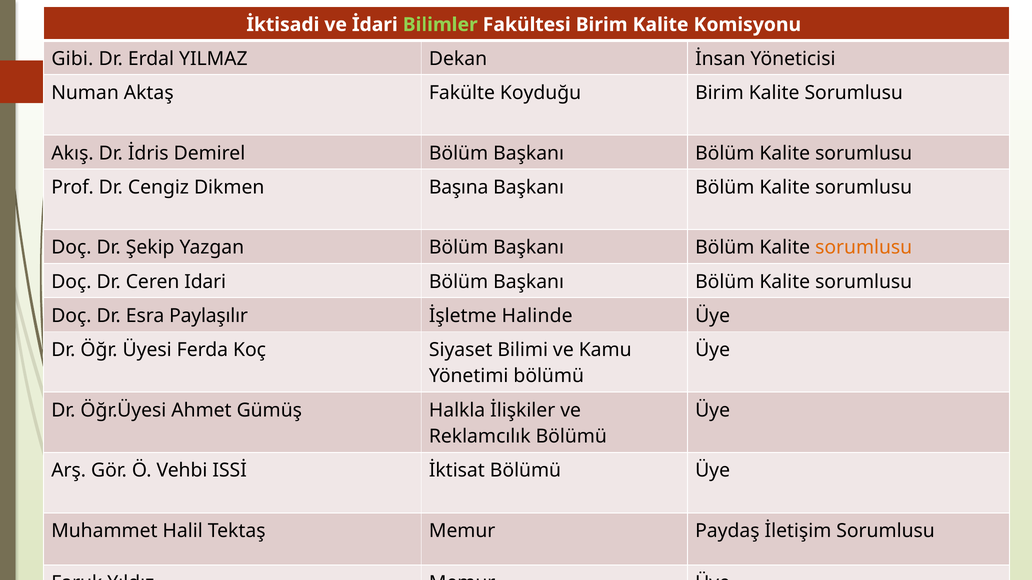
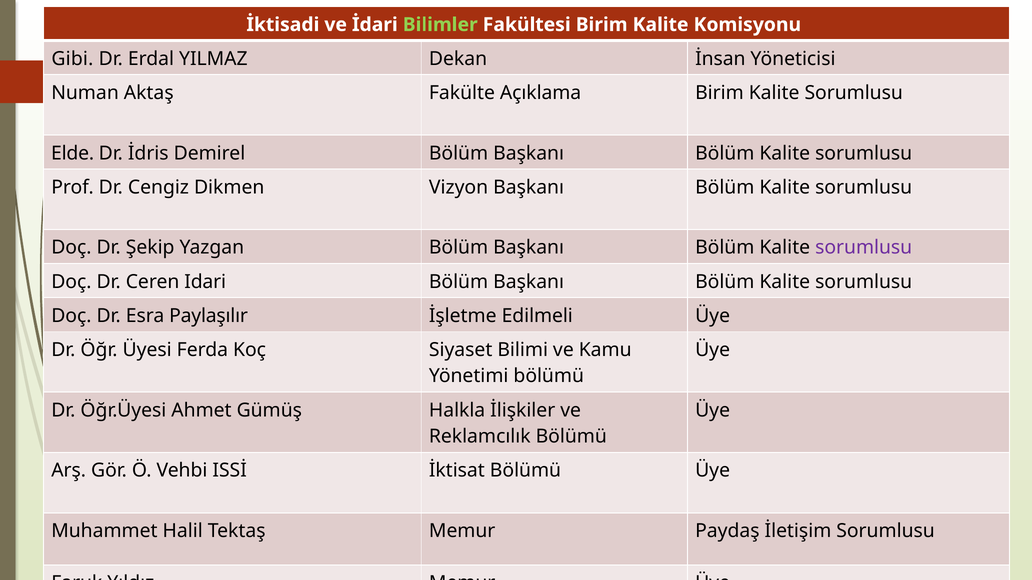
Koyduğu: Koyduğu -> Açıklama (541, 93)
Akış: Akış -> Elde (73, 153)
Başına: Başına -> Vizyon (459, 187)
sorumlusu colour: orange -> purple (864, 248)
Halinde: Halinde -> Edilmeli (537, 316)
